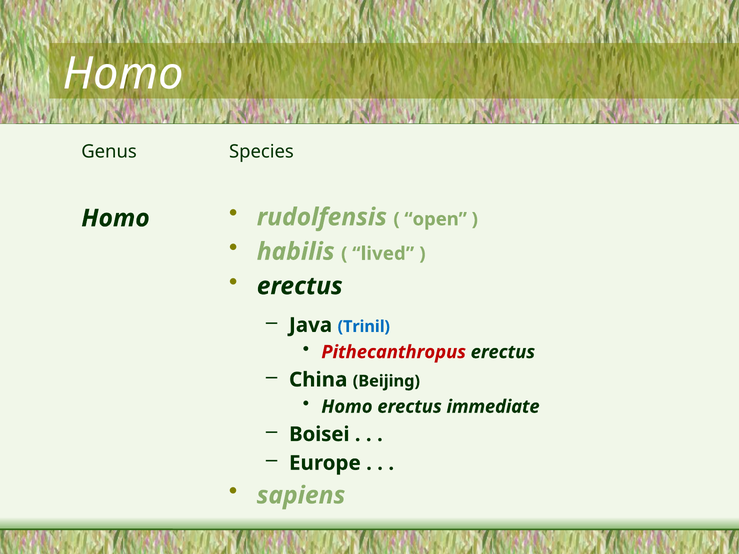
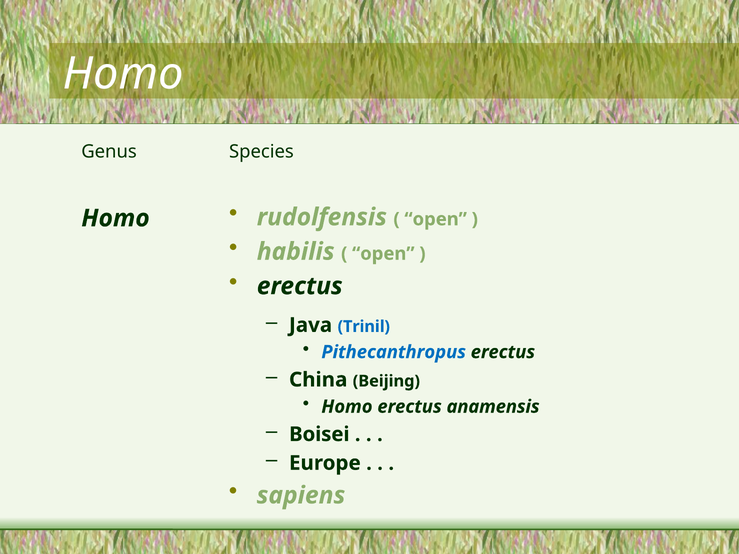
lived: lived -> open (383, 254)
Pithecanthropus colour: red -> blue (394, 352)
immediate: immediate -> anamensis (493, 407)
